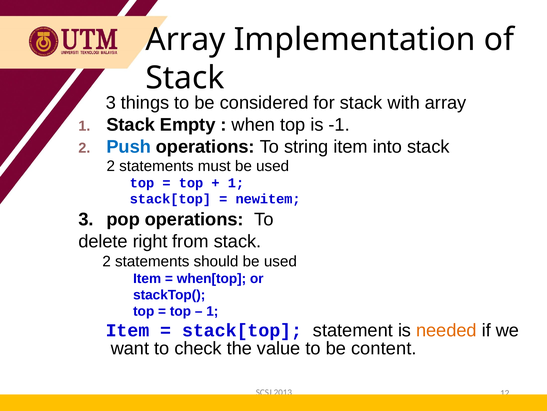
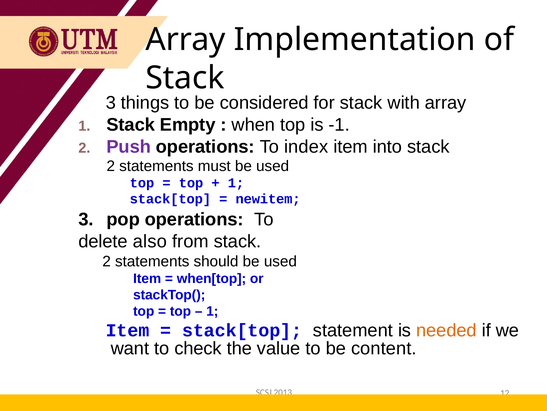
Push colour: blue -> purple (129, 147)
string: string -> index (306, 147)
right: right -> also (150, 241)
